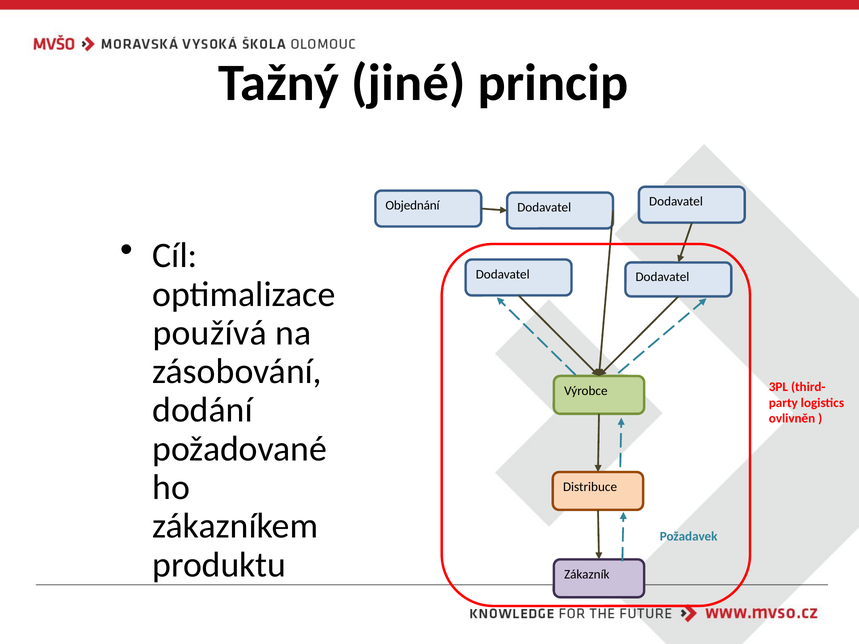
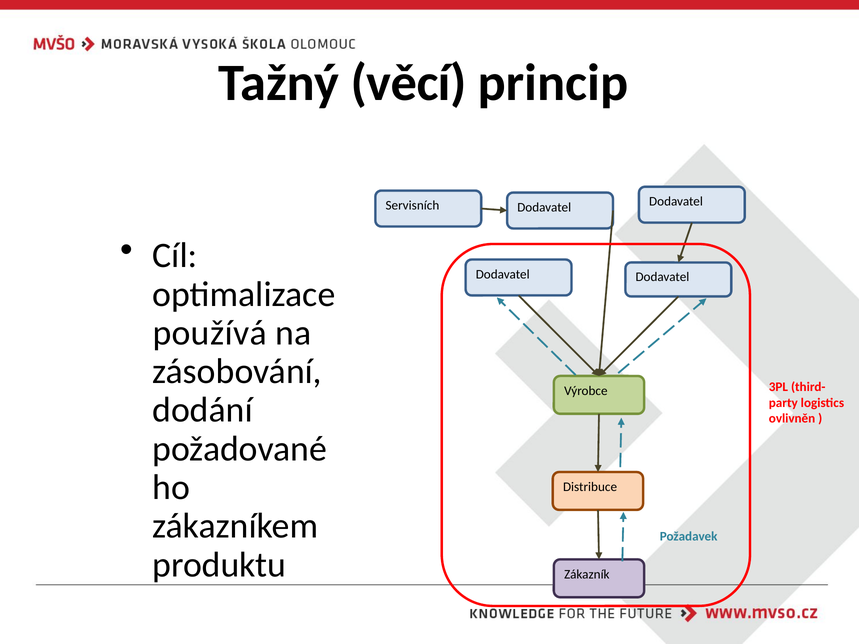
jiné: jiné -> věcí (409, 83)
Objednání: Objednání -> Servisních (412, 205)
